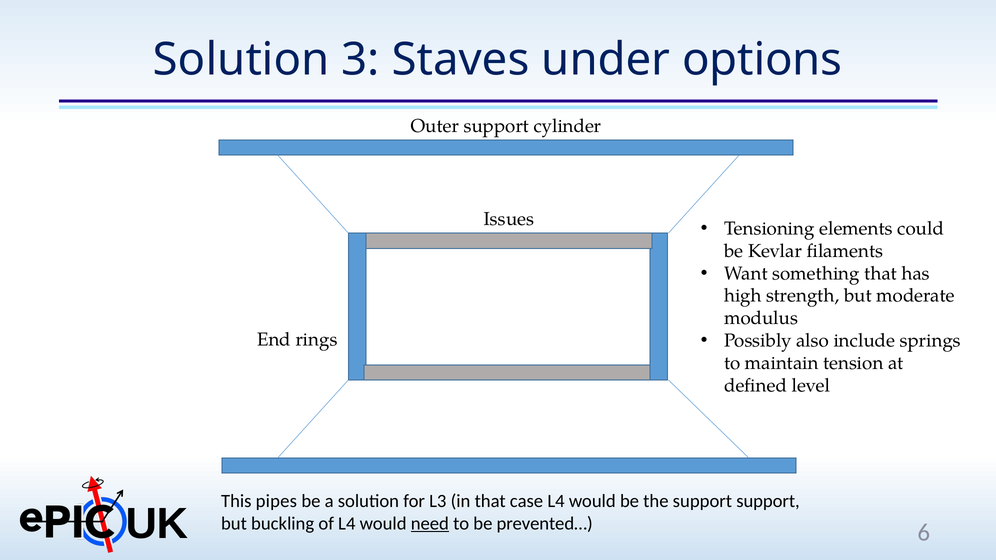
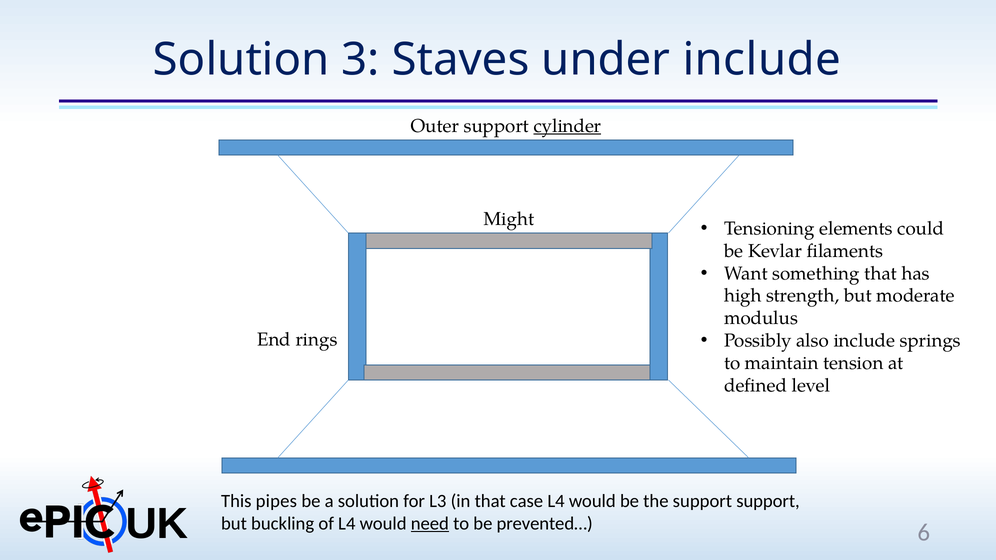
under options: options -> include (762, 60)
cylinder underline: none -> present (567, 126)
Issues: Issues -> Might (509, 219)
